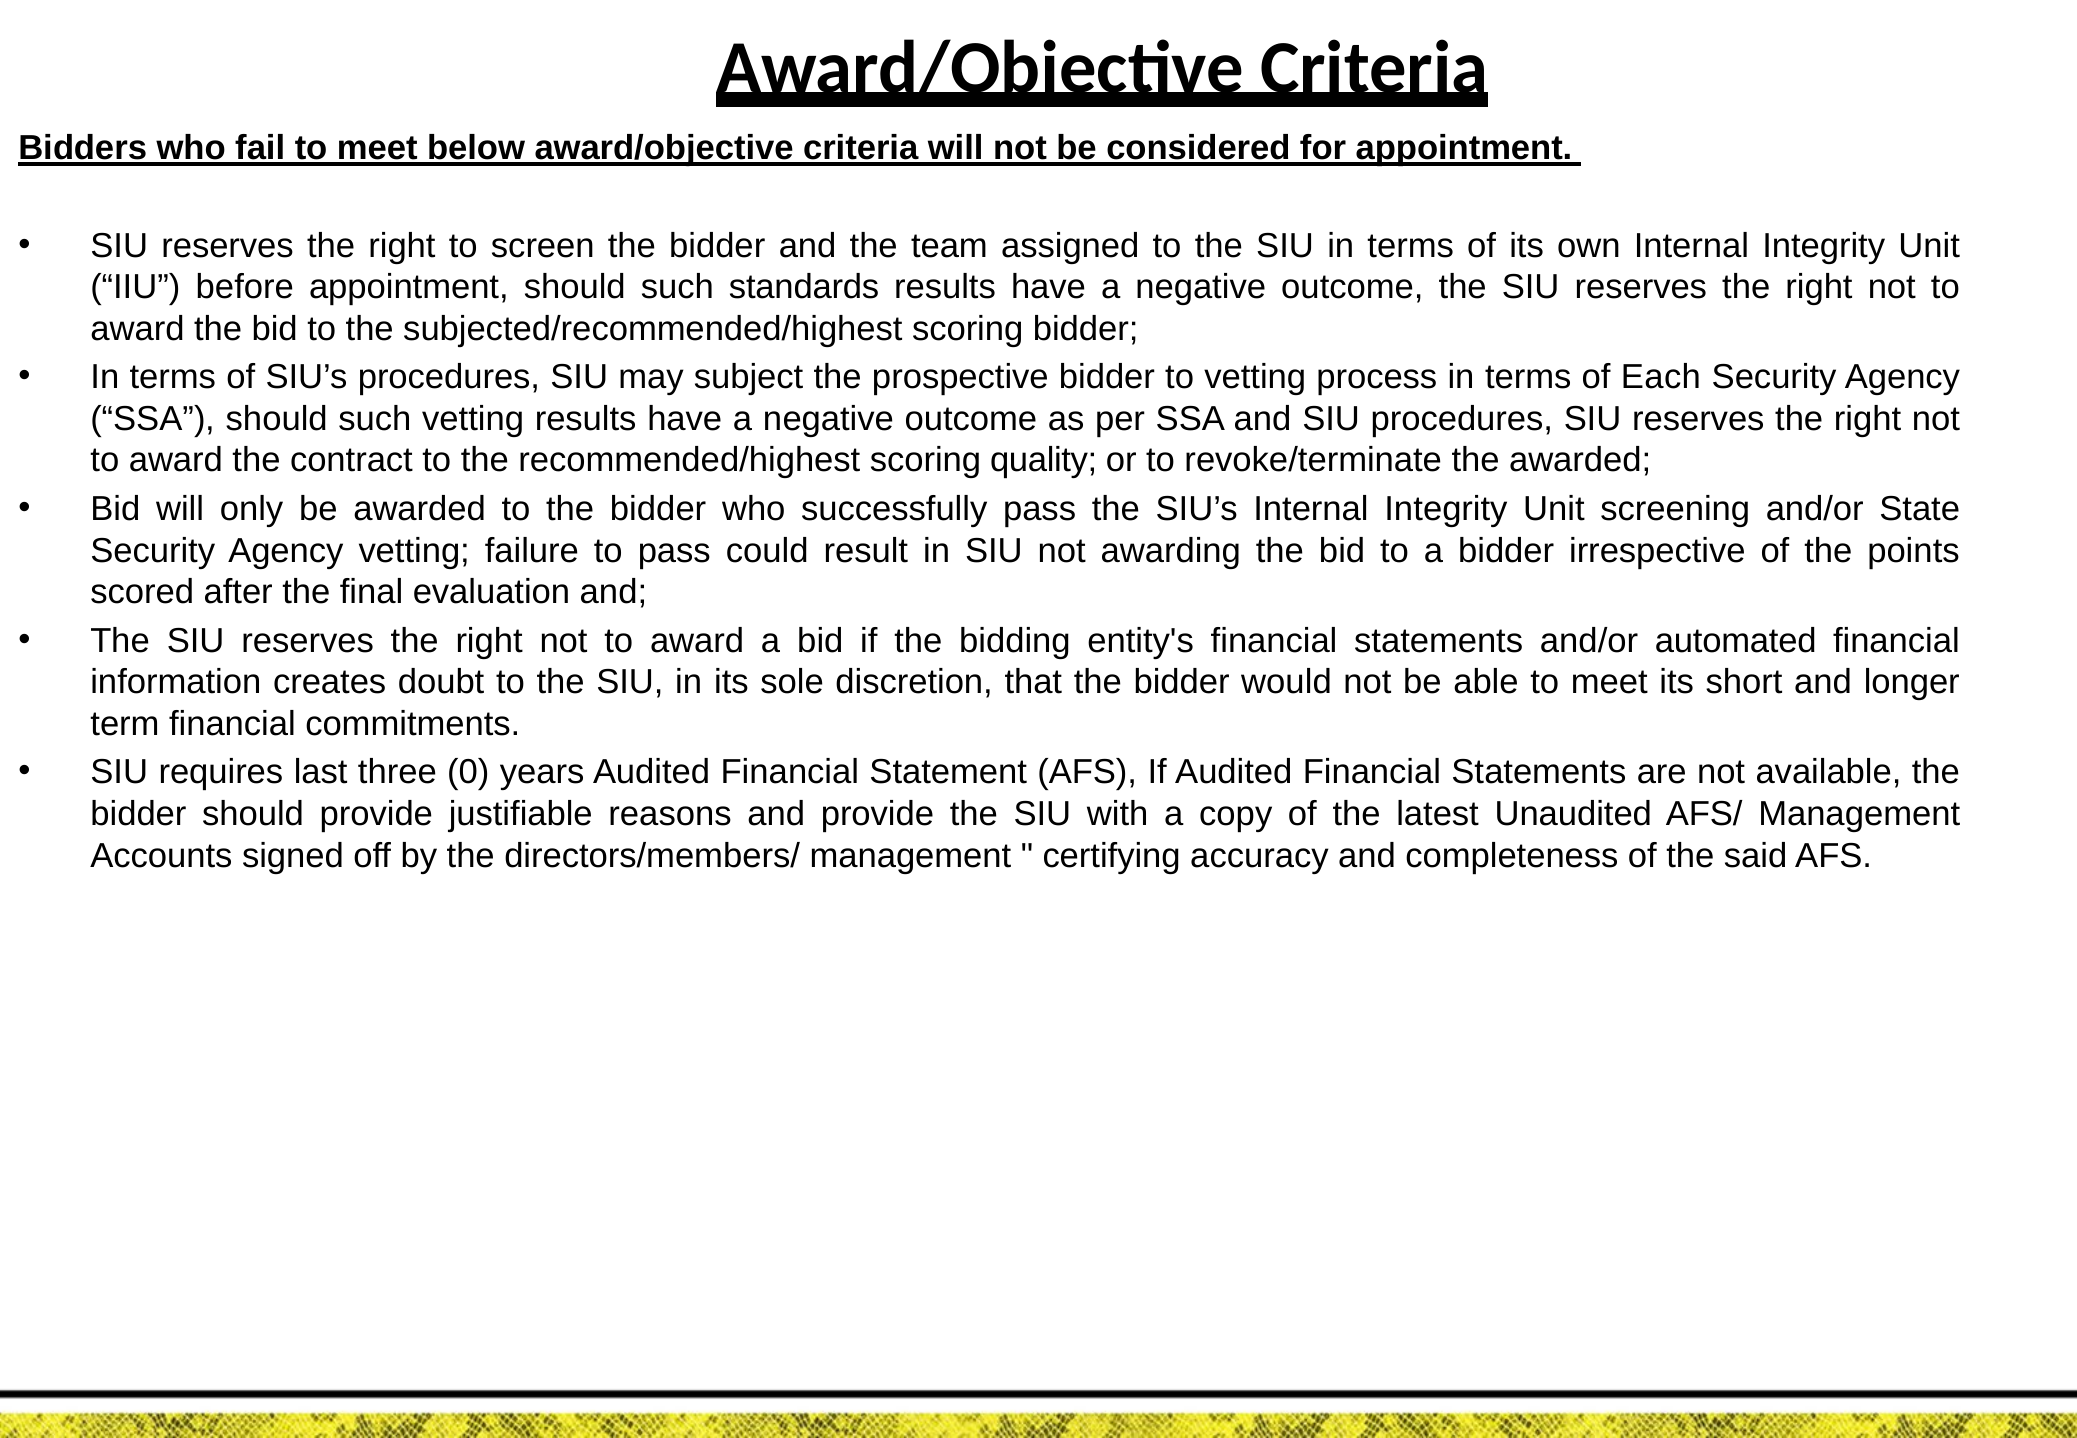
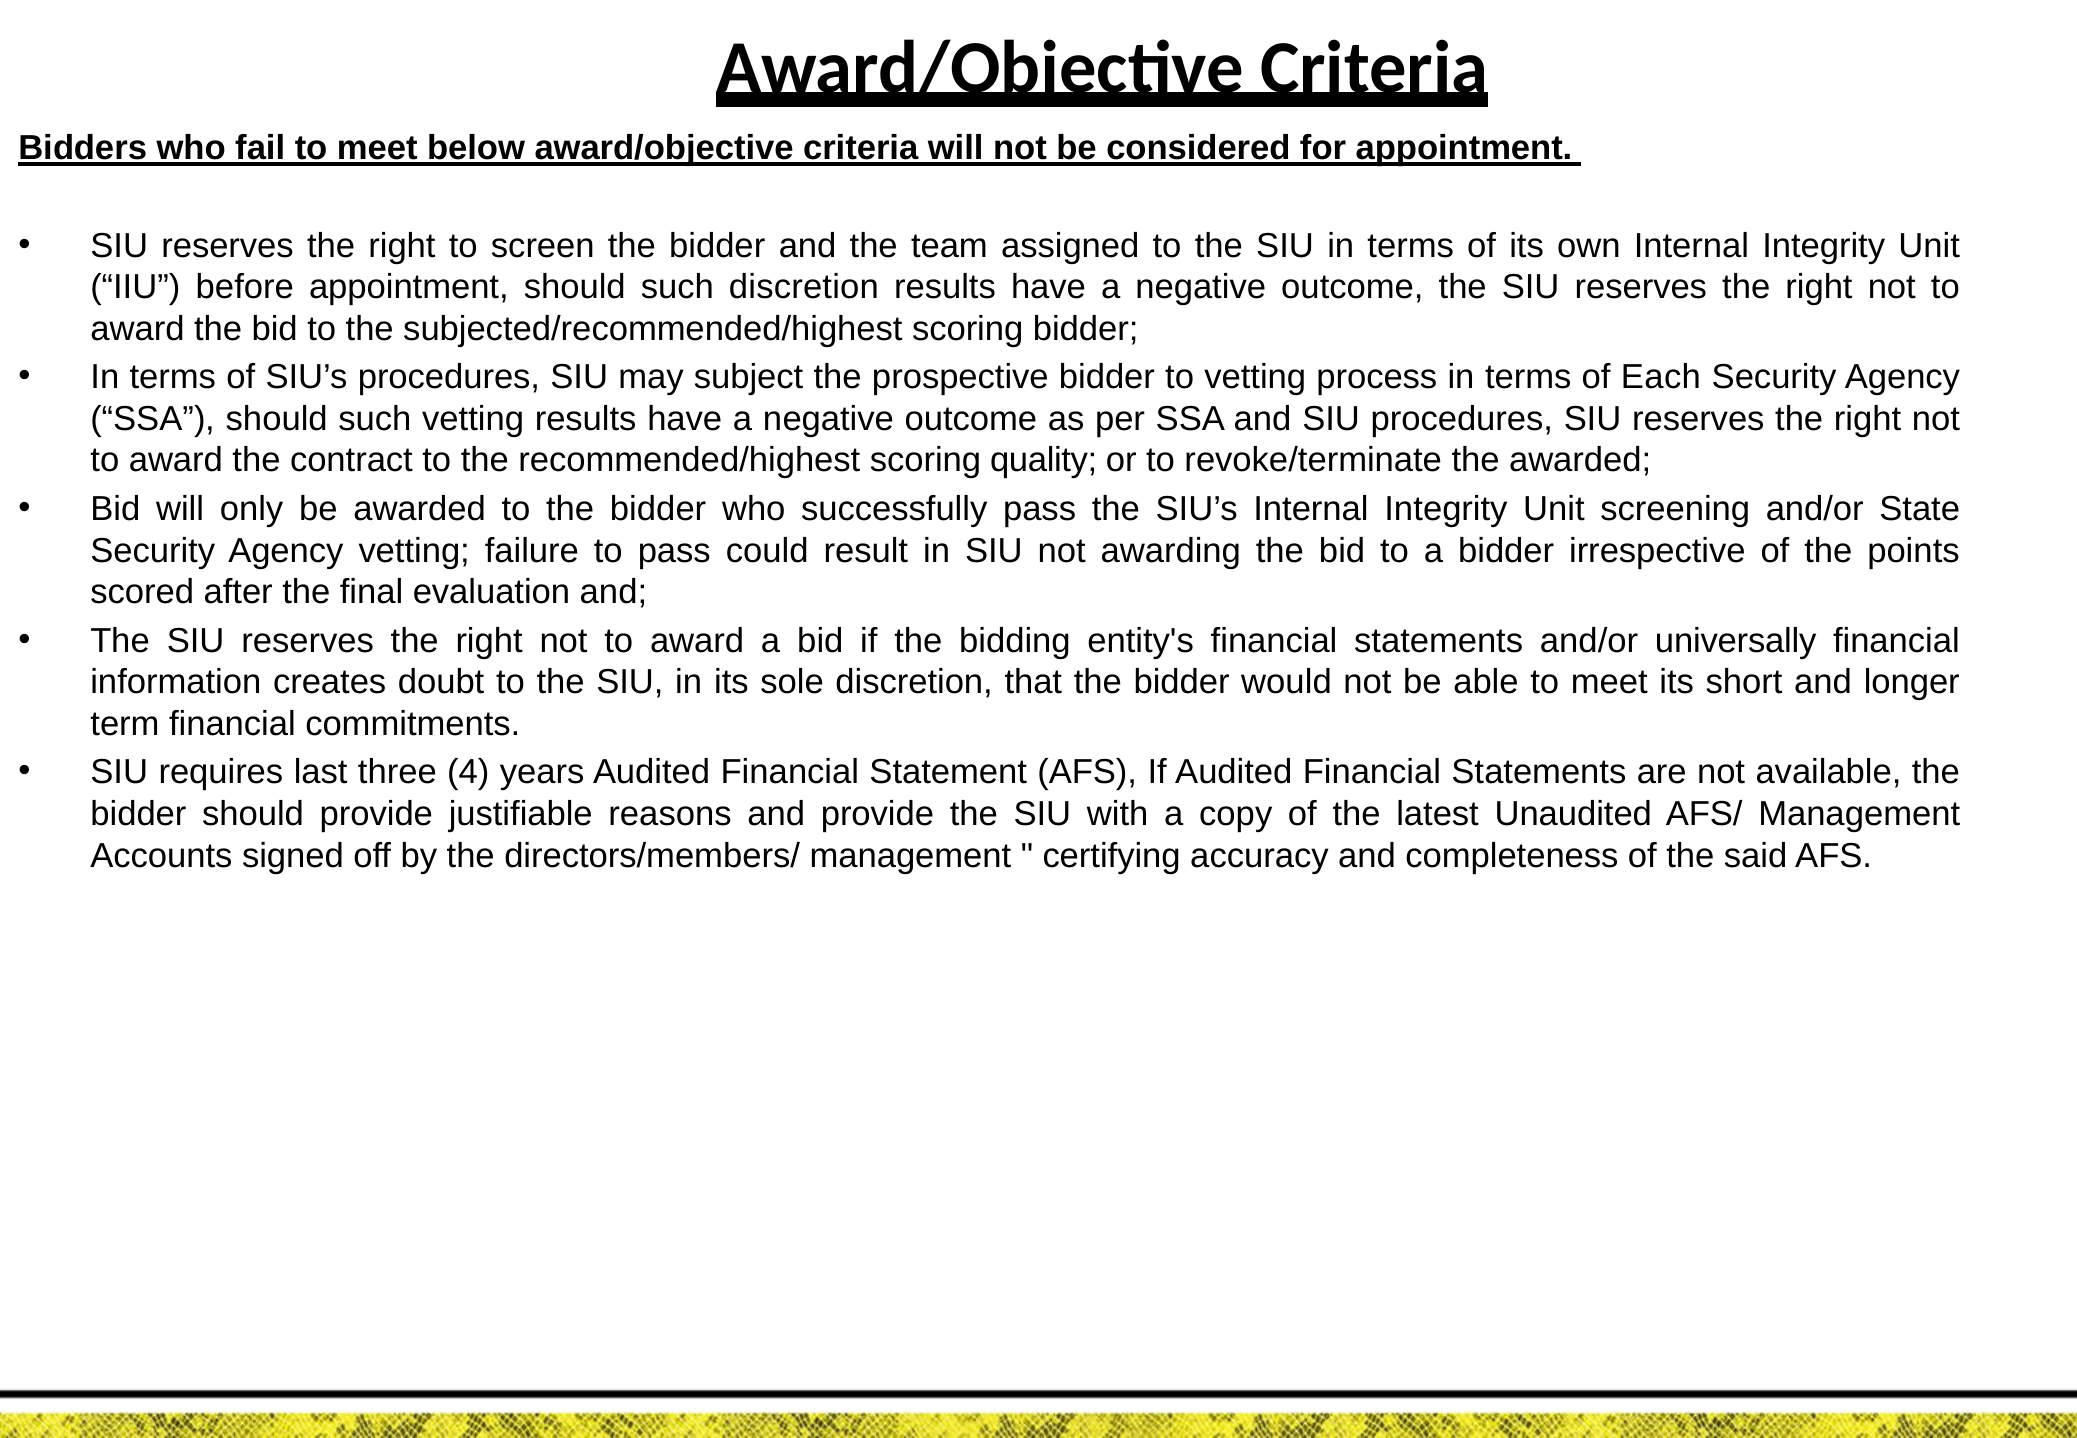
such standards: standards -> discretion (804, 287)
automated: automated -> universally (1736, 641)
0: 0 -> 4 (468, 772)
